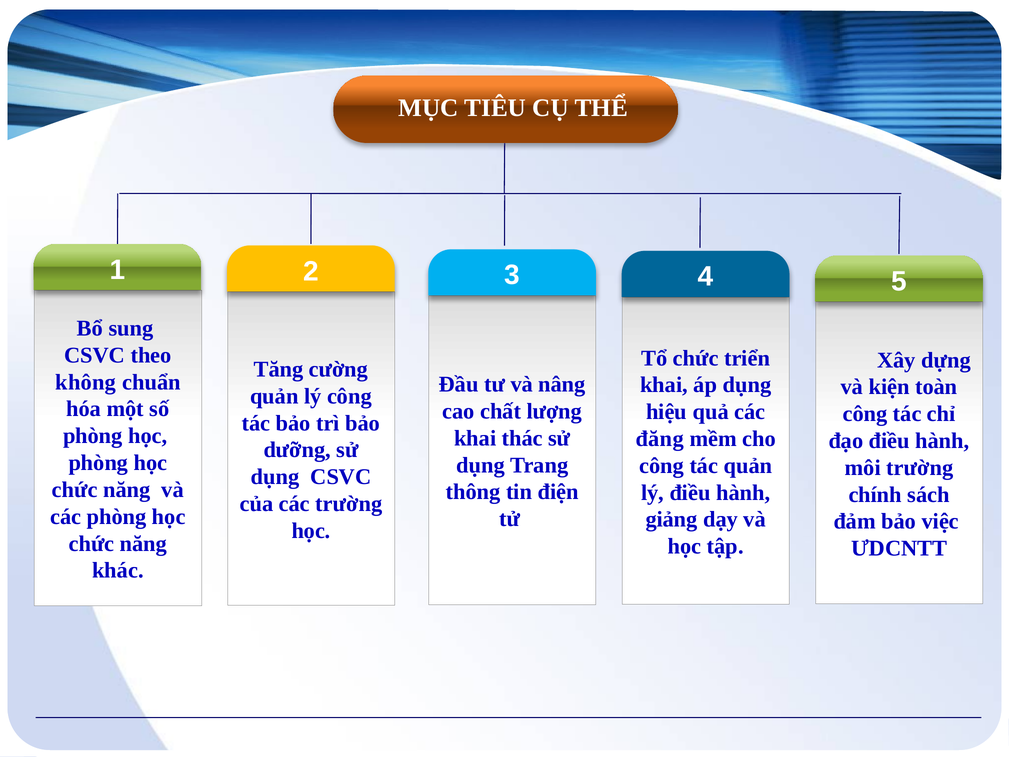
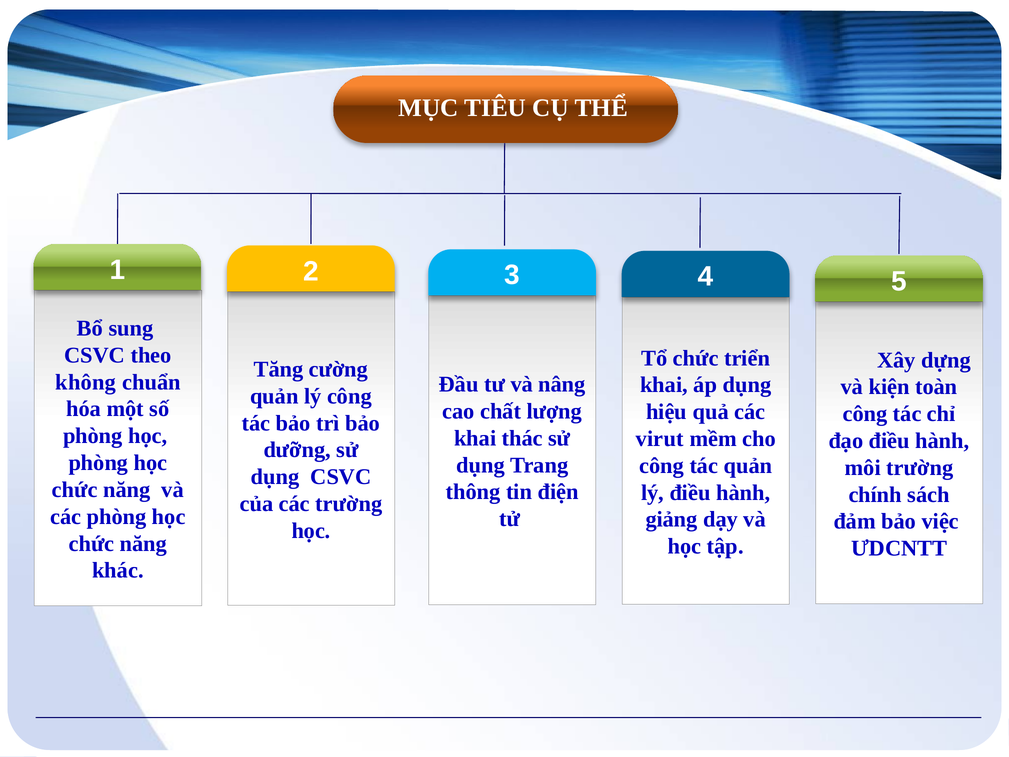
đăng: đăng -> virut (660, 439)
